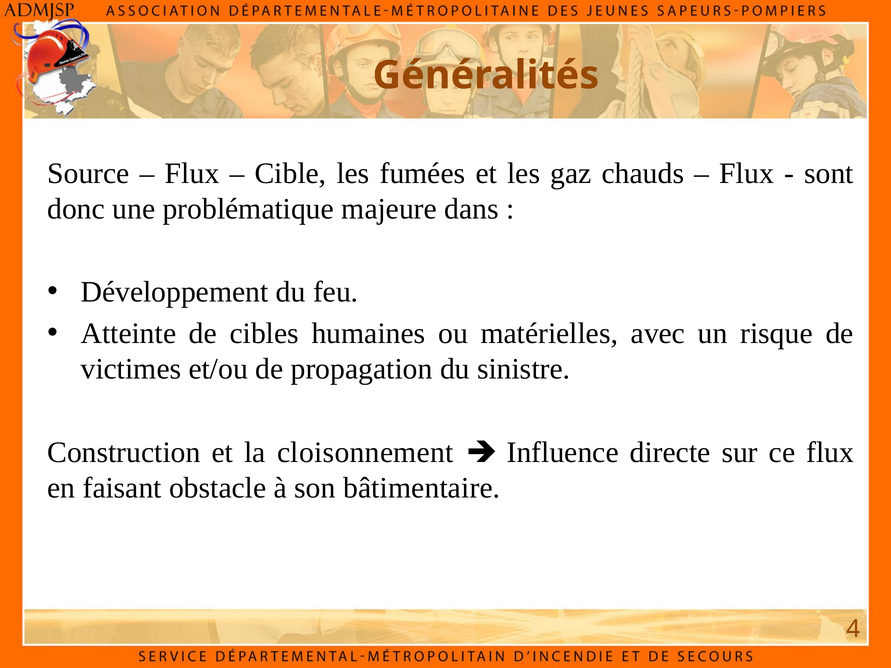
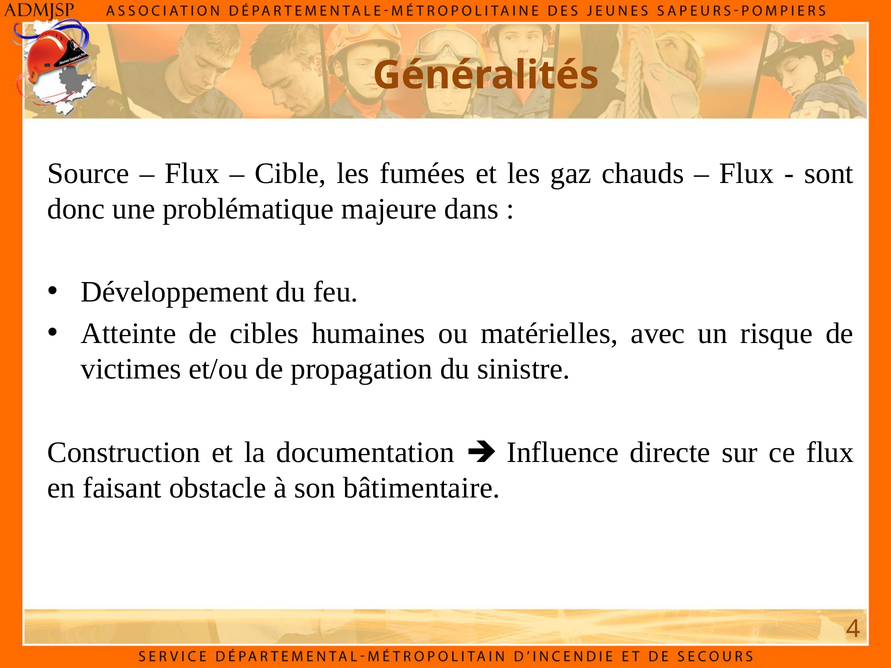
cloisonnement: cloisonnement -> documentation (365, 452)
